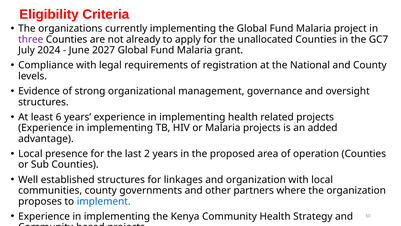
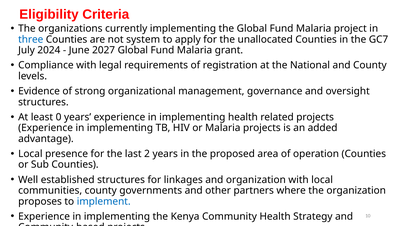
three colour: purple -> blue (31, 39)
not already: already -> system (143, 39)
6: 6 -> 0 (59, 117)
